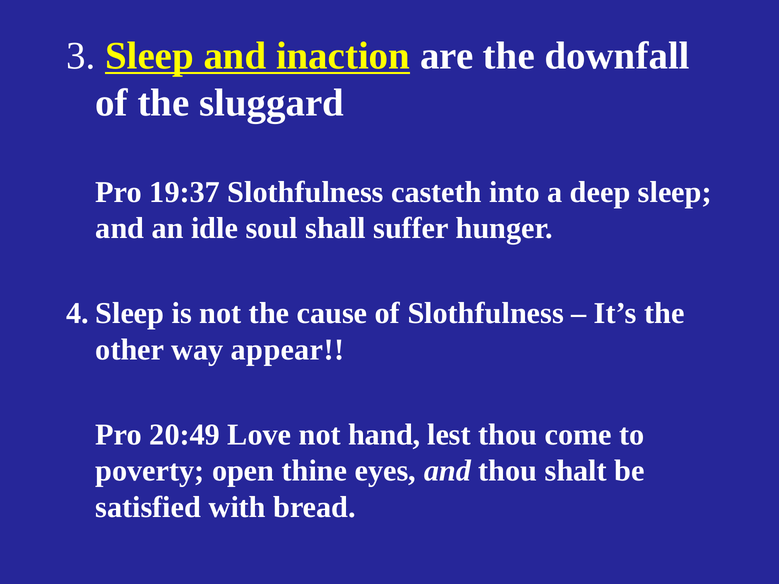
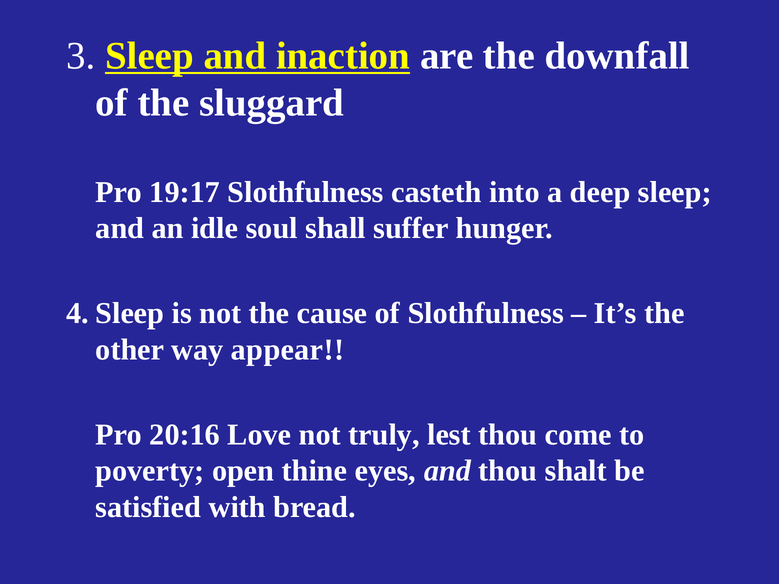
19:37: 19:37 -> 19:17 (185, 192)
20:49: 20:49 -> 20:16 (185, 435)
hand: hand -> truly (384, 435)
